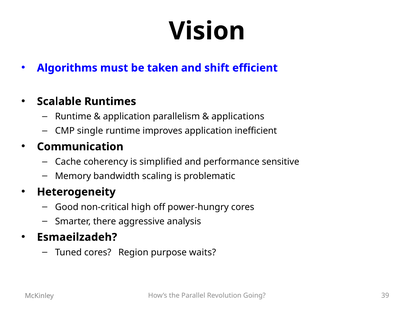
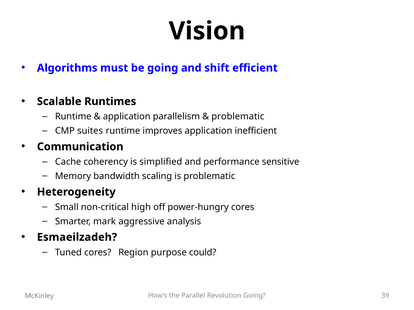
be taken: taken -> going (163, 68)
applications: applications -> problematic (238, 117)
single: single -> suites (90, 131)
Good: Good -> Small (67, 207)
there: there -> mark (105, 222)
waits: waits -> could (203, 253)
